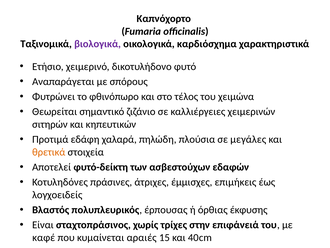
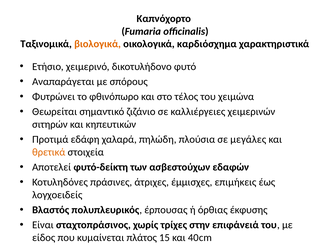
βιολογικά colour: purple -> orange (98, 44)
καφέ: καφέ -> είδος (44, 237)
αραιές: αραιές -> πλάτος (142, 237)
